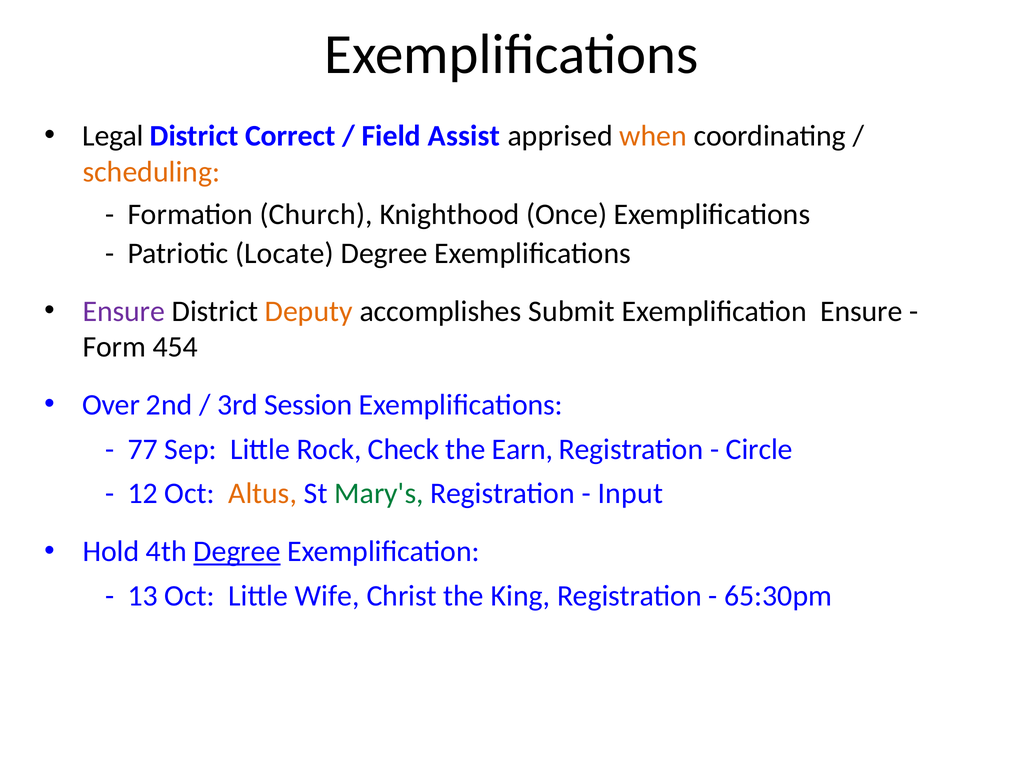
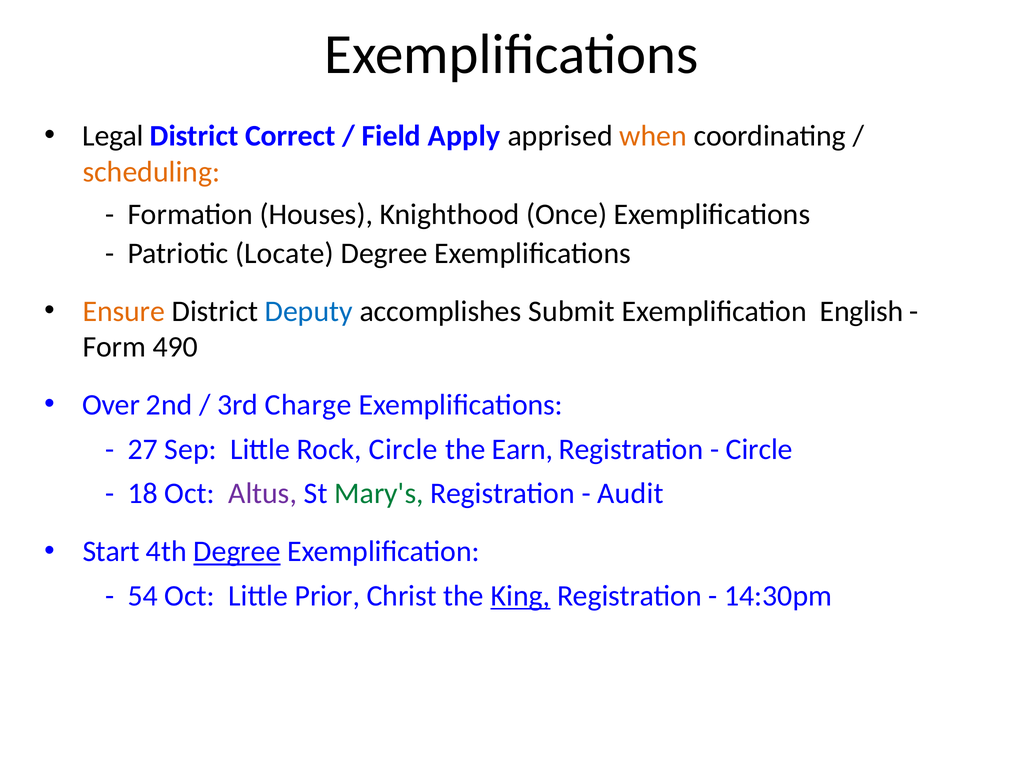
Assist: Assist -> Apply (464, 136)
Church: Church -> Houses (316, 215)
Ensure colour: purple -> orange (124, 311)
Deputy colour: orange -> blue (309, 311)
Exemplification Ensure: Ensure -> English (861, 311)
454: 454 -> 490 (175, 347)
Session: Session -> Charge (308, 405)
77: 77 -> 27 (143, 449)
Rock Check: Check -> Circle (403, 449)
12: 12 -> 18 (143, 494)
Altus colour: orange -> purple (263, 494)
Input: Input -> Audit (631, 494)
Hold: Hold -> Start (111, 552)
13: 13 -> 54 (143, 596)
Wife: Wife -> Prior (327, 596)
King underline: none -> present (520, 596)
65:30pm: 65:30pm -> 14:30pm (778, 596)
